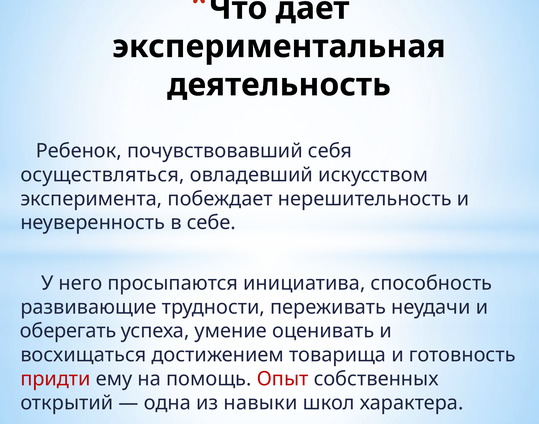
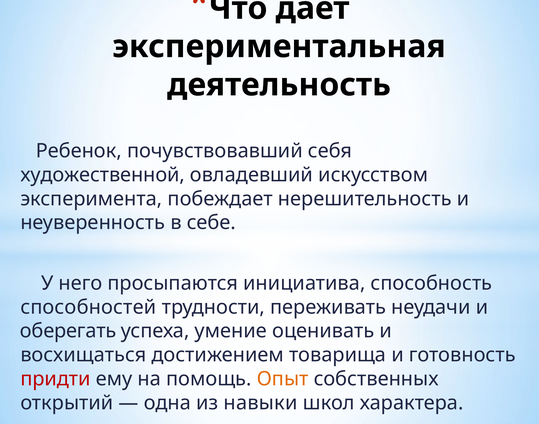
осуществляться: осуществляться -> художественной (103, 175)
развивающие: развивающие -> способностей (88, 307)
Опыт colour: red -> orange (283, 379)
